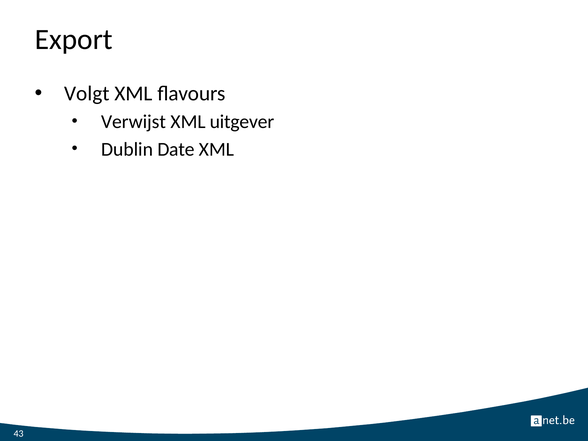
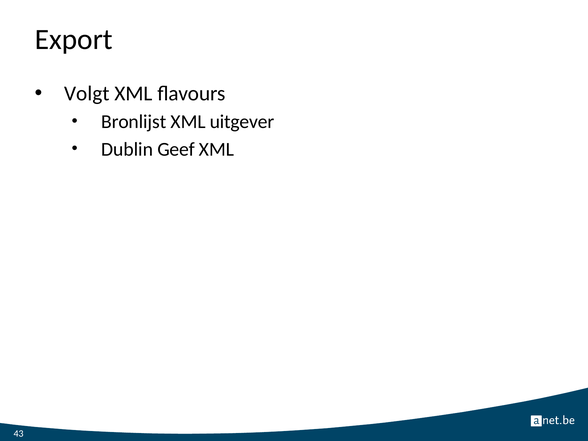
Verwijst: Verwijst -> Bronlijst (134, 122)
Date: Date -> Geef (176, 149)
